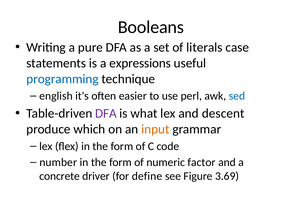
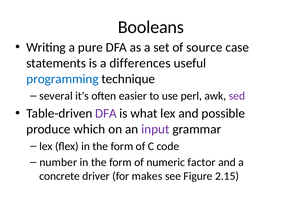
literals: literals -> source (204, 47)
expressions: expressions -> differences (140, 63)
english: english -> several (56, 96)
sed colour: blue -> purple (237, 96)
descent: descent -> possible (223, 113)
input colour: orange -> purple (155, 129)
define: define -> makes (147, 176)
3.69: 3.69 -> 2.15 (227, 176)
